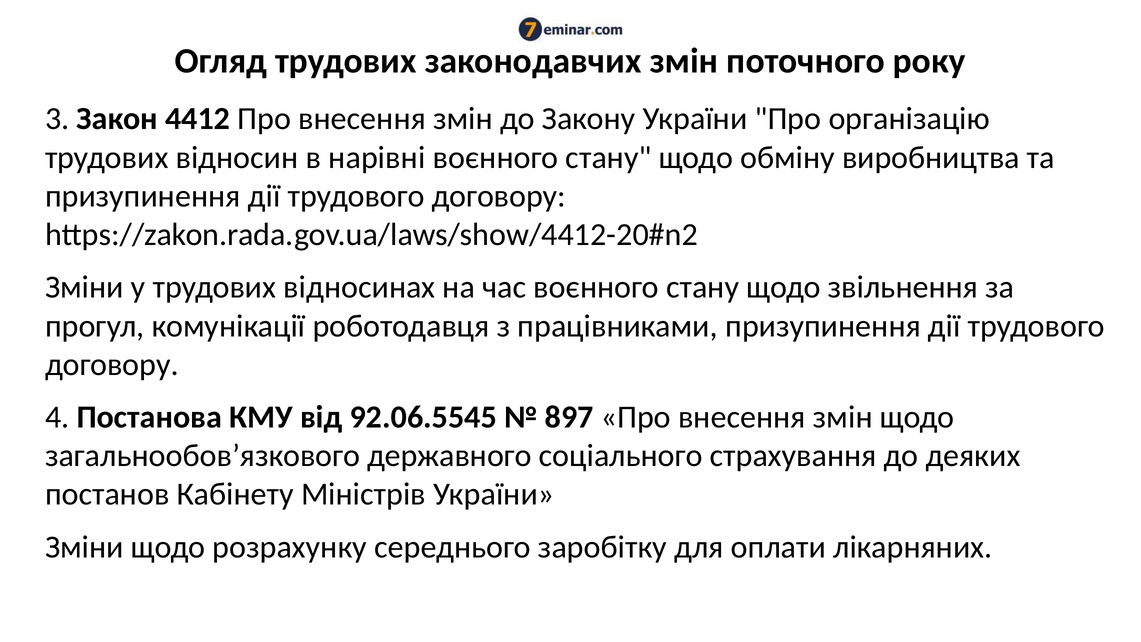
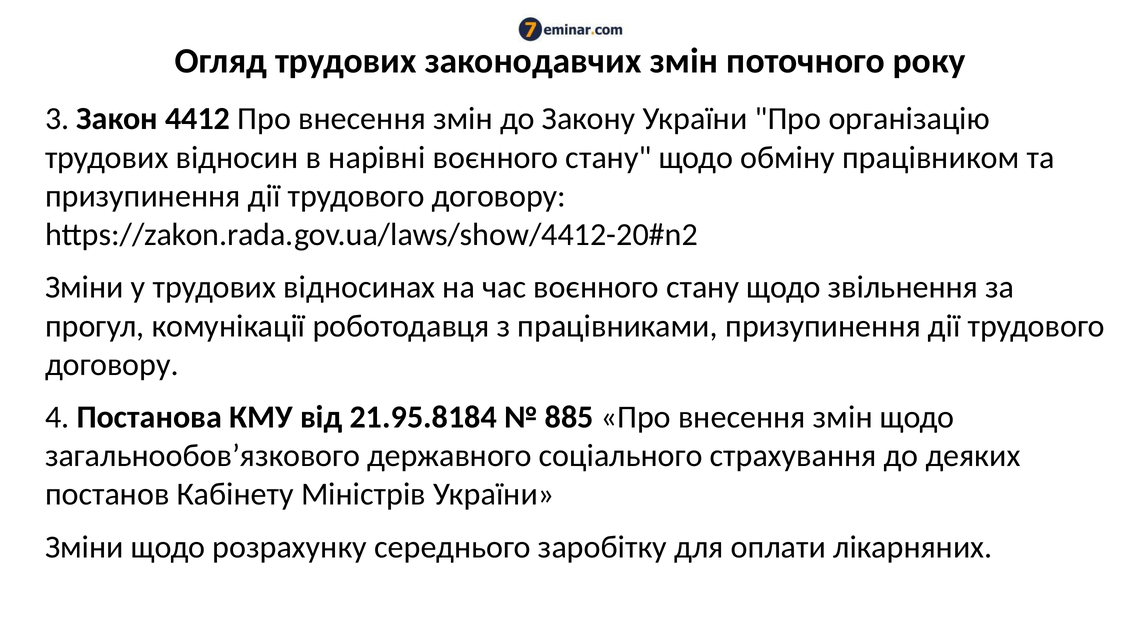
виробництва: виробництва -> працівником (931, 157)
92.06.5545: 92.06.5545 -> 21.95.8184 (423, 417)
897: 897 -> 885 (569, 417)
